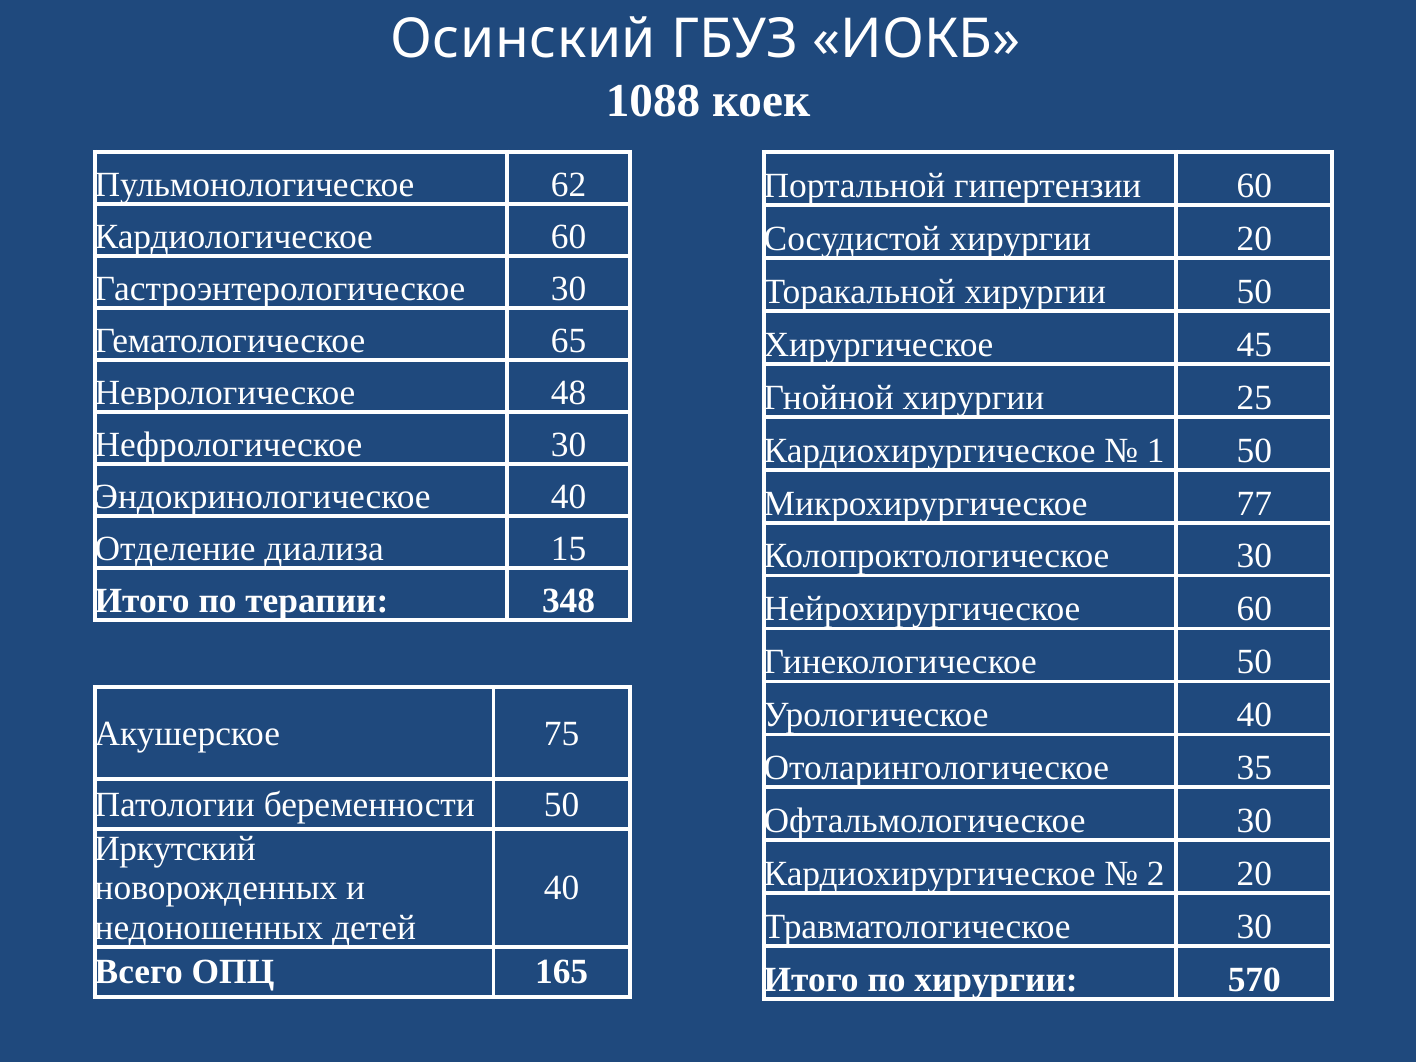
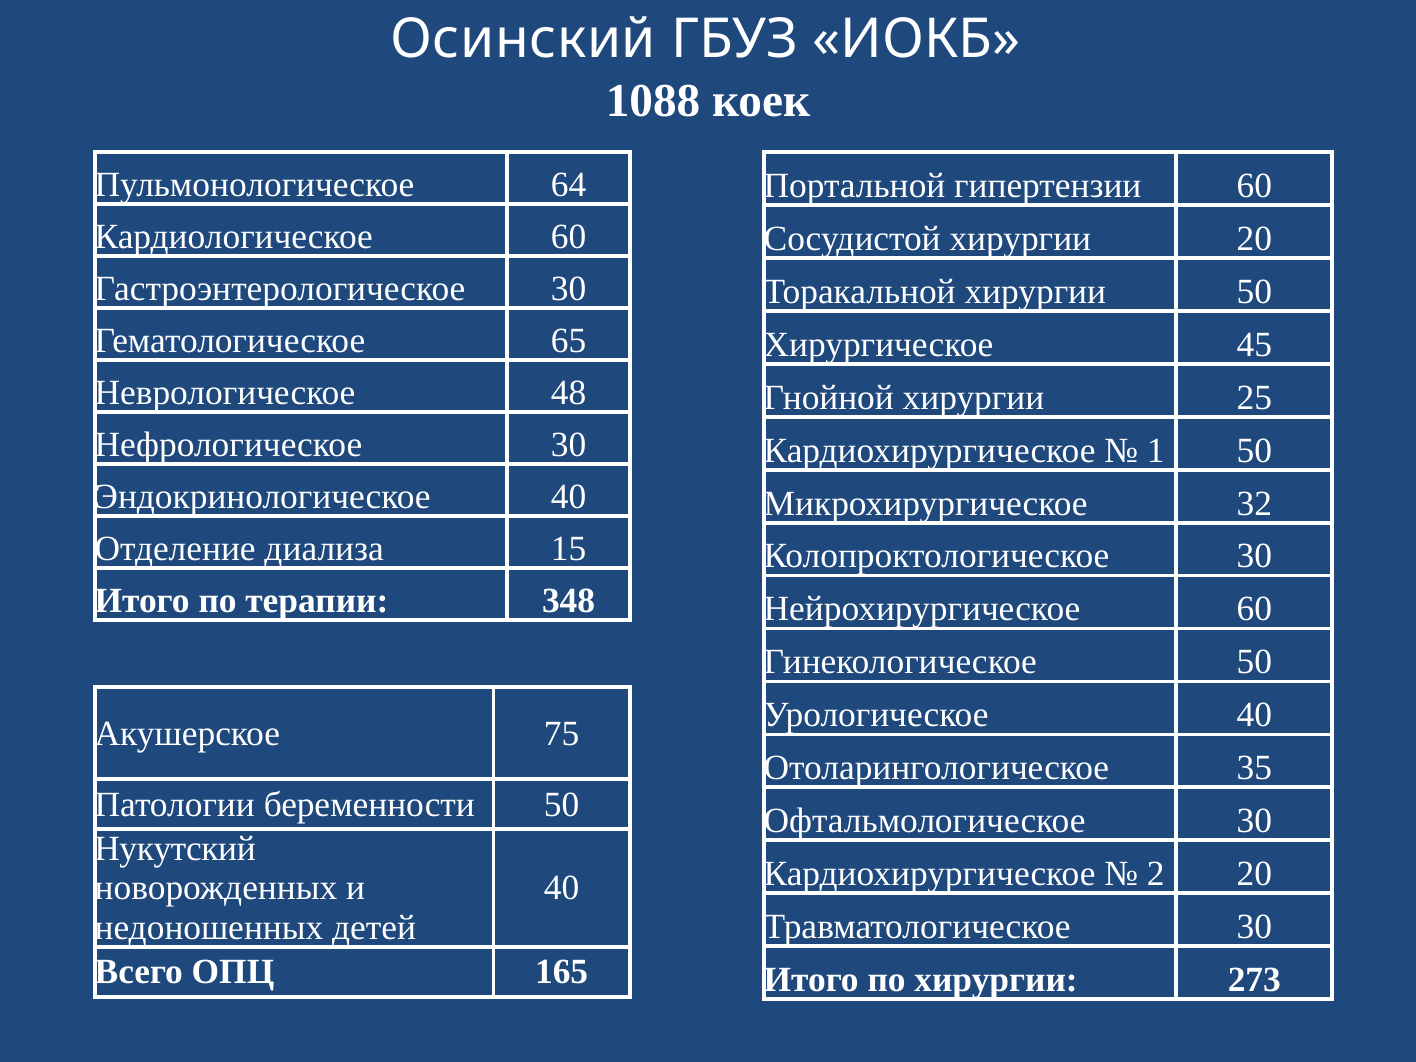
62: 62 -> 64 (569, 185)
77: 77 -> 32 (1254, 503)
Иркутский: Иркутский -> Нукутский (175, 849)
570: 570 -> 273 (1254, 980)
